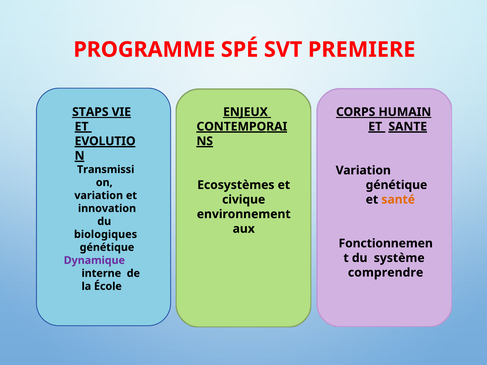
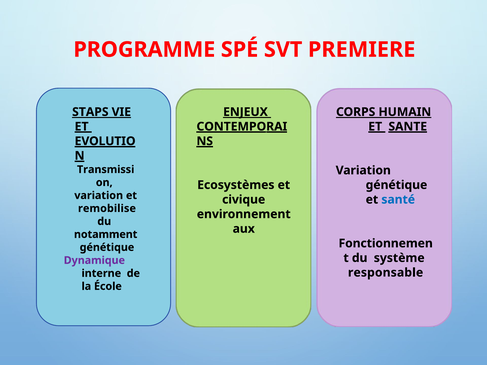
santé colour: orange -> blue (398, 200)
innovation: innovation -> remobilise (107, 209)
biologiques: biologiques -> notamment (106, 235)
comprendre: comprendre -> responsable (386, 273)
